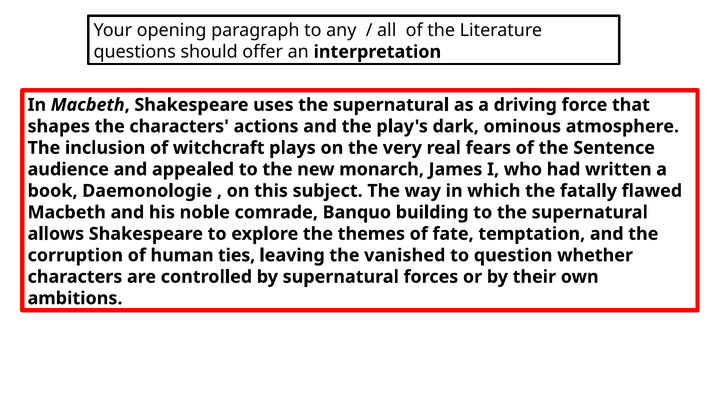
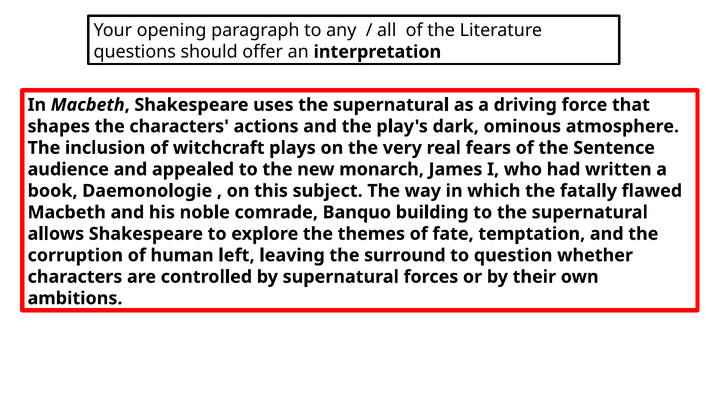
ties: ties -> left (236, 256)
vanished: vanished -> surround (405, 256)
